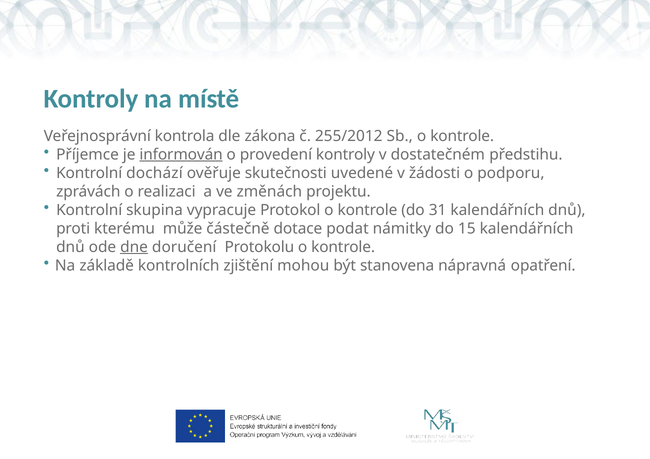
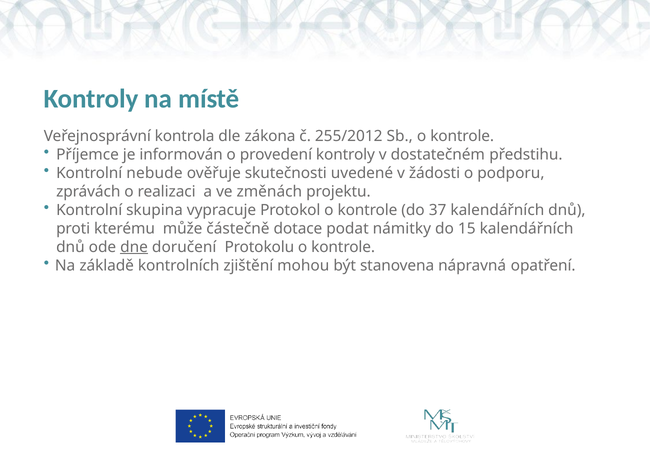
informován underline: present -> none (181, 155)
dochází: dochází -> nebude (154, 173)
31: 31 -> 37 (438, 210)
